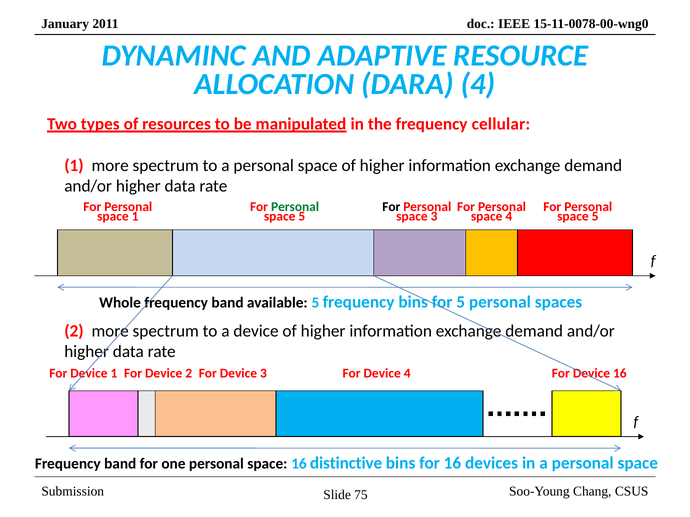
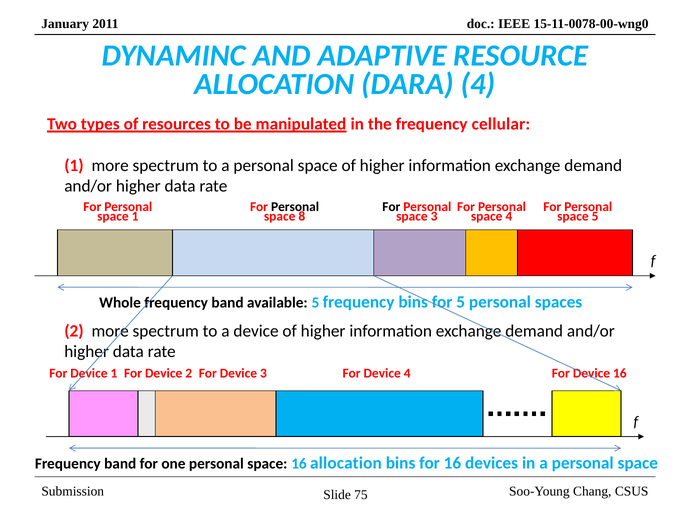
Personal colour: green -> black (295, 207)
5: 5 -> 8 (302, 217)
16 distinctive: distinctive -> allocation (346, 463)
